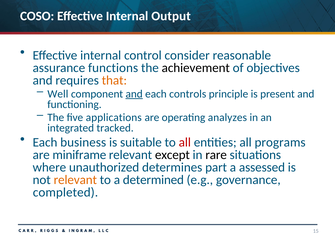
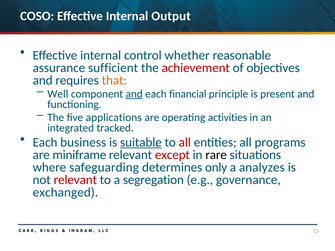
consider: consider -> whether (187, 55)
functions: functions -> sufficient (113, 68)
achievement colour: black -> red (196, 68)
controls: controls -> financial (188, 94)
analyzes: analyzes -> activities (227, 117)
suitable underline: none -> present (141, 142)
except colour: black -> red (172, 155)
unauthorized: unauthorized -> safeguarding (104, 167)
part: part -> only (216, 167)
assessed: assessed -> analyzes (262, 167)
relevant colour: orange -> red (75, 180)
determined: determined -> segregation (153, 180)
completed: completed -> exchanged (65, 193)
